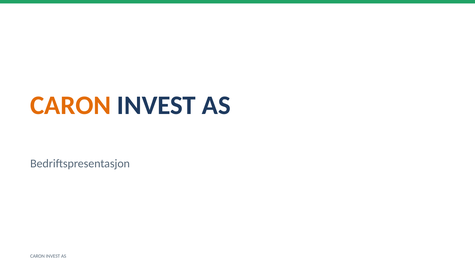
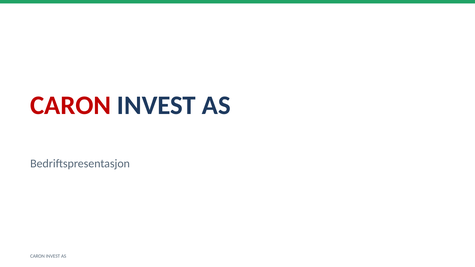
CARON colour: orange -> red (71, 105)
